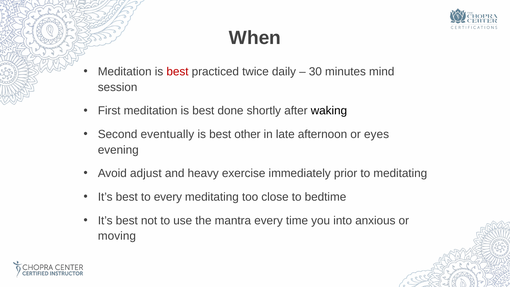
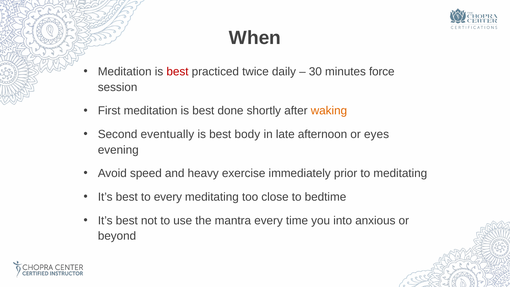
mind: mind -> force (382, 72)
waking colour: black -> orange (329, 111)
other: other -> body (247, 134)
adjust: adjust -> speed (146, 173)
moving: moving -> beyond (117, 236)
